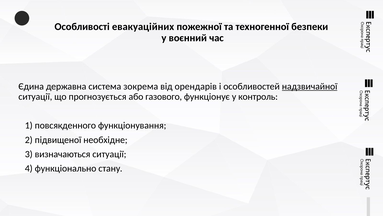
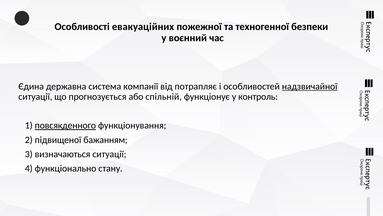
зокрема: зокрема -> компанії (141, 86)
орендарів: орендарів -> потрапляє (196, 86)
газового: газового -> спільній (164, 96)
повсякденного underline: none -> present (65, 125)
необхідне: необхідне -> бажанням (105, 139)
